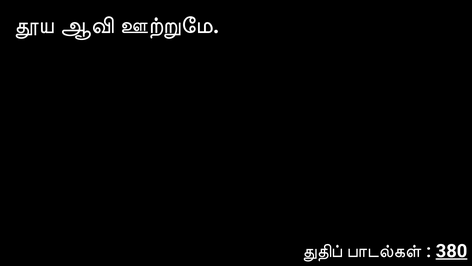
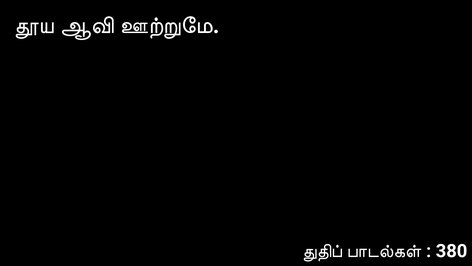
380 underline: present -> none (452, 251)
